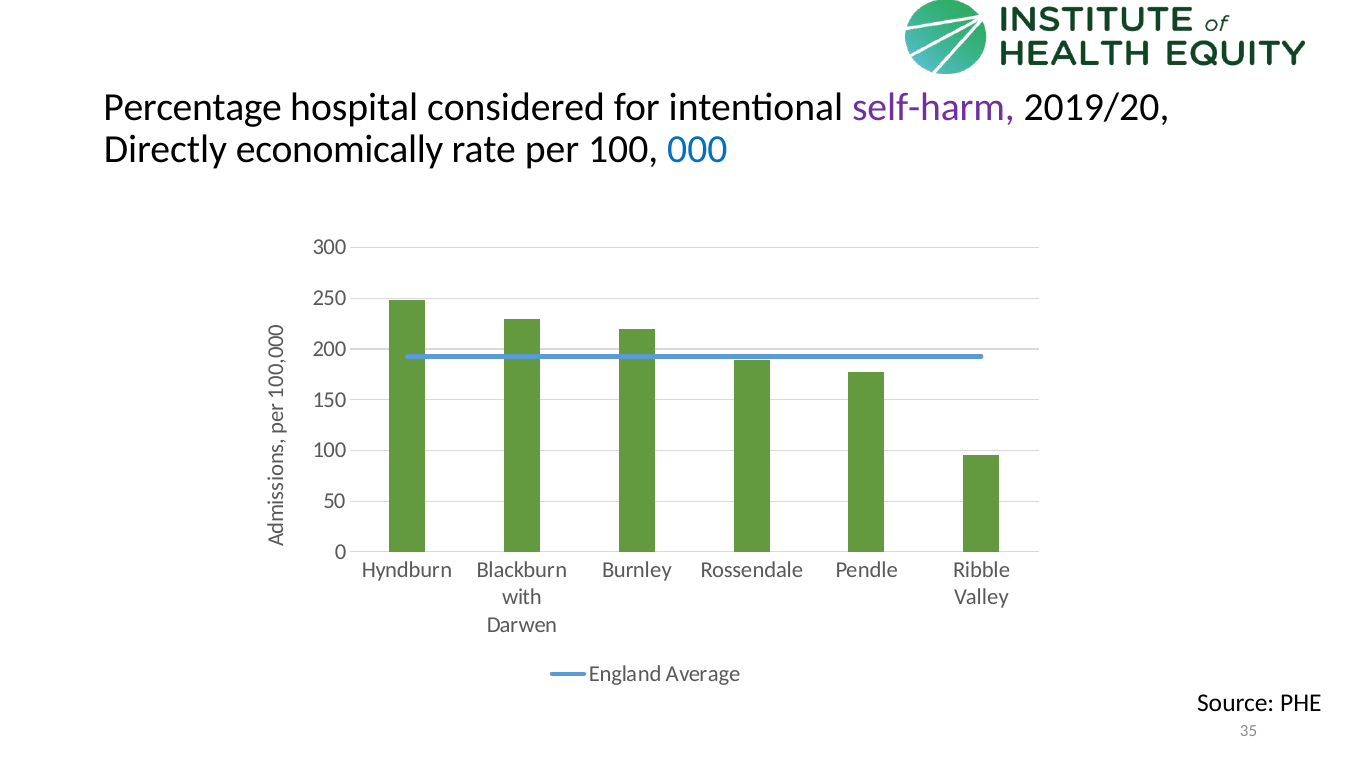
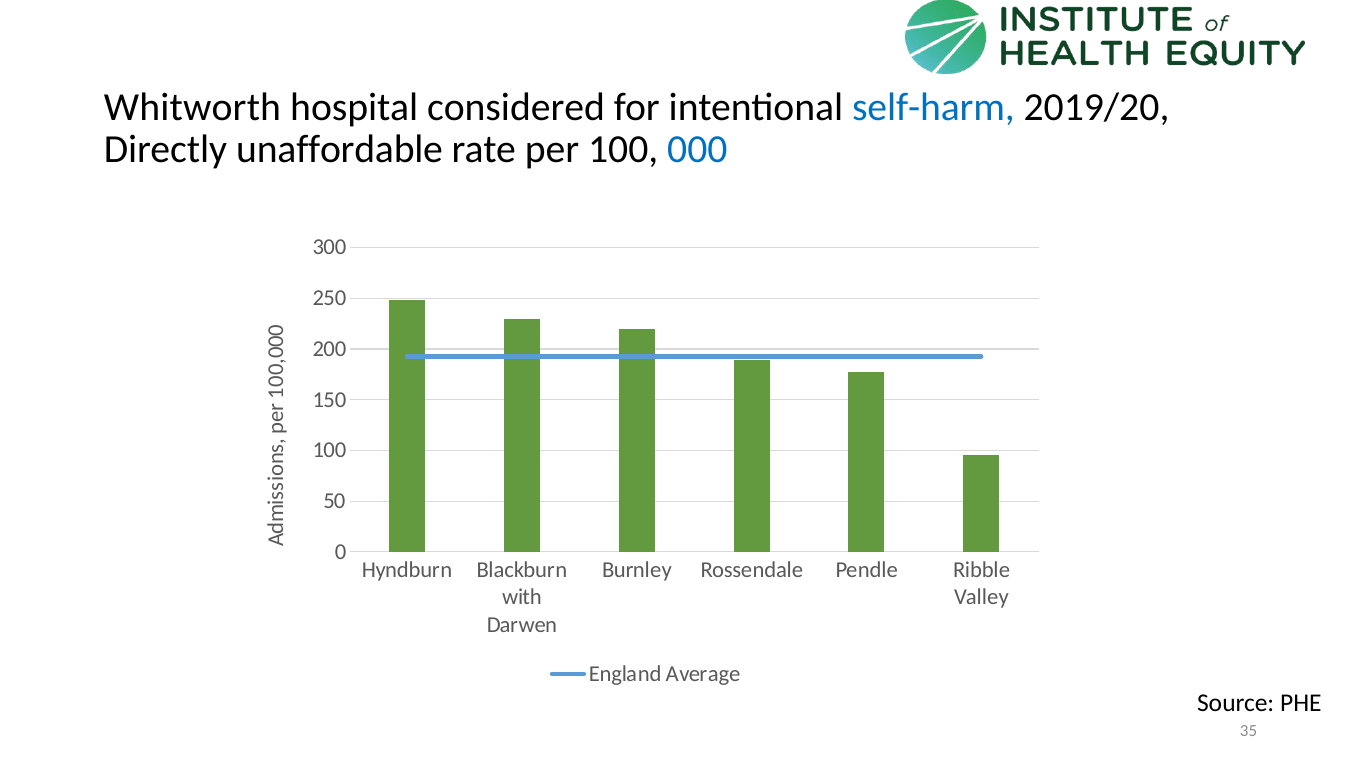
Percentage: Percentage -> Whitworth (192, 107)
self-harm colour: purple -> blue (933, 107)
economically: economically -> unaffordable (340, 150)
